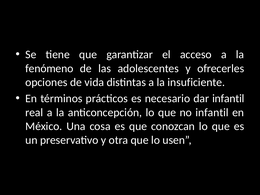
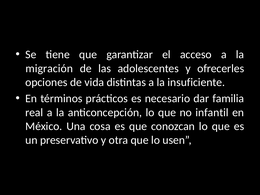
fenómeno: fenómeno -> migración (49, 68)
dar infantil: infantil -> familia (228, 99)
